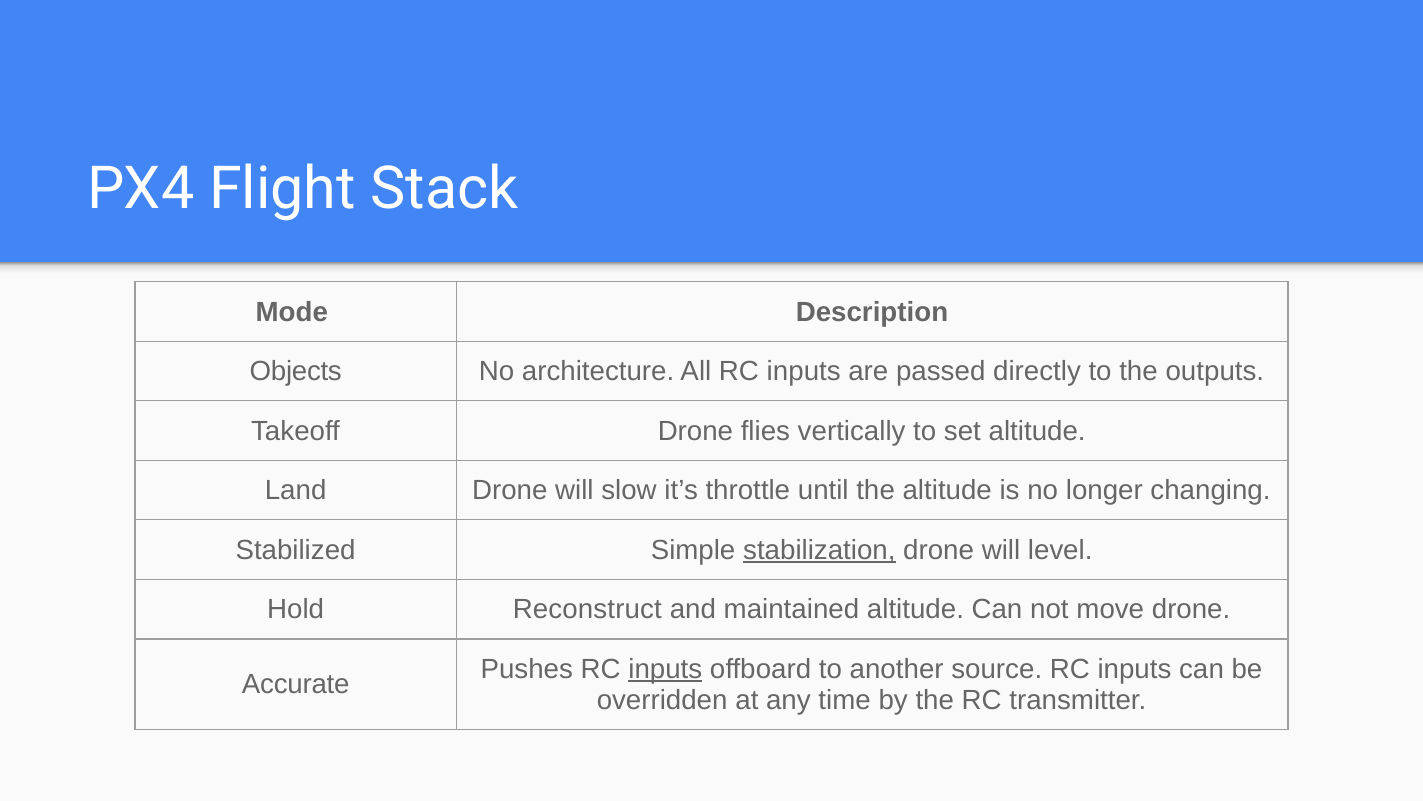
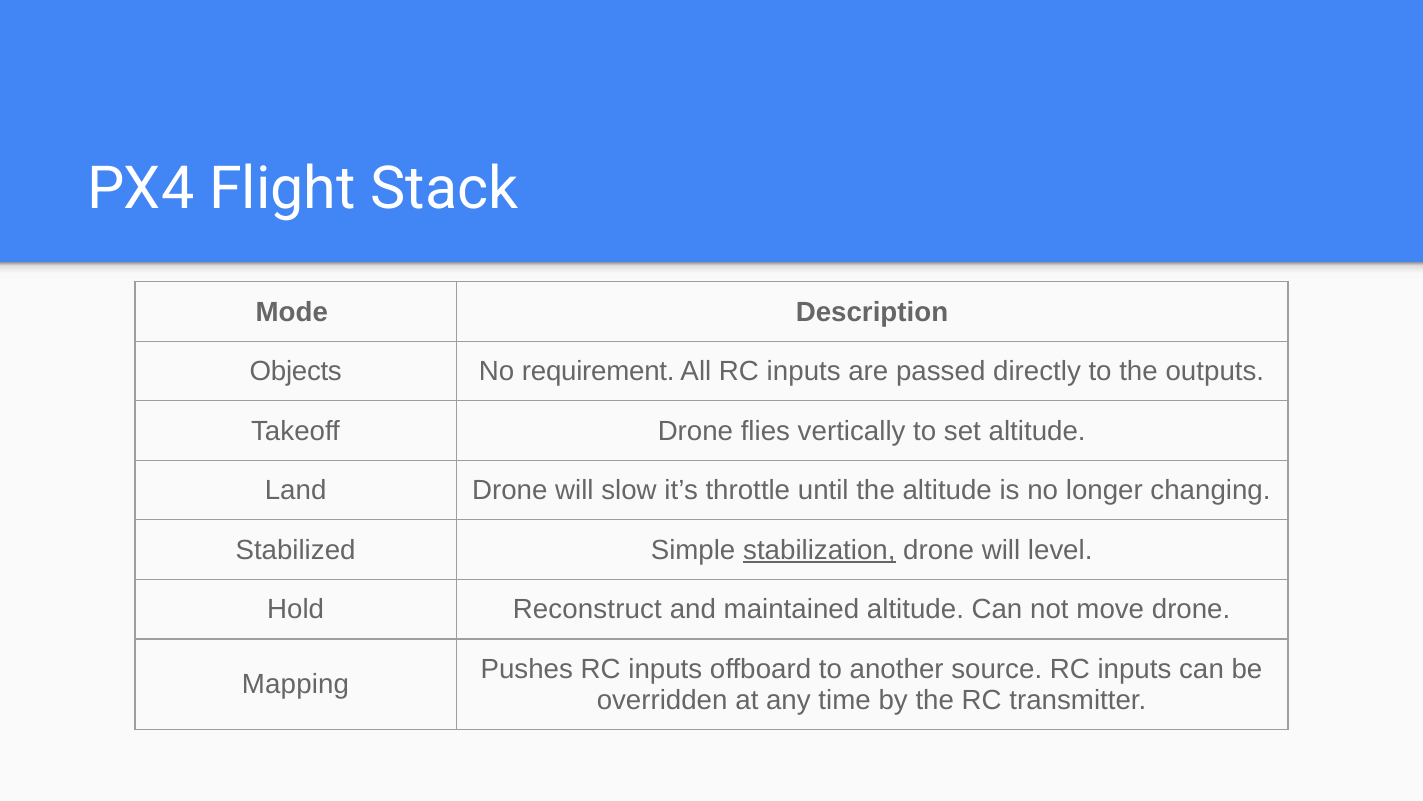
architecture: architecture -> requirement (598, 371)
inputs underline: present -> none (665, 669)
Accurate: Accurate -> Mapping (296, 684)
